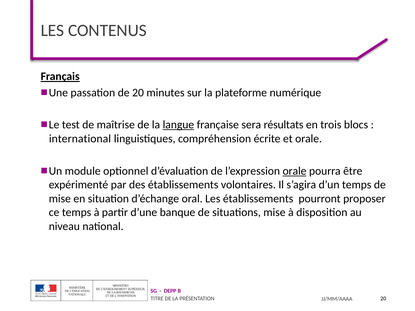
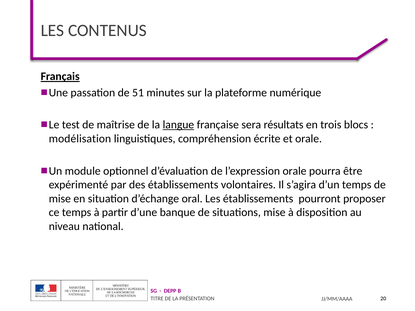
de 20: 20 -> 51 (138, 93)
international: international -> modélisation (80, 139)
orale underline: present -> none (295, 171)
